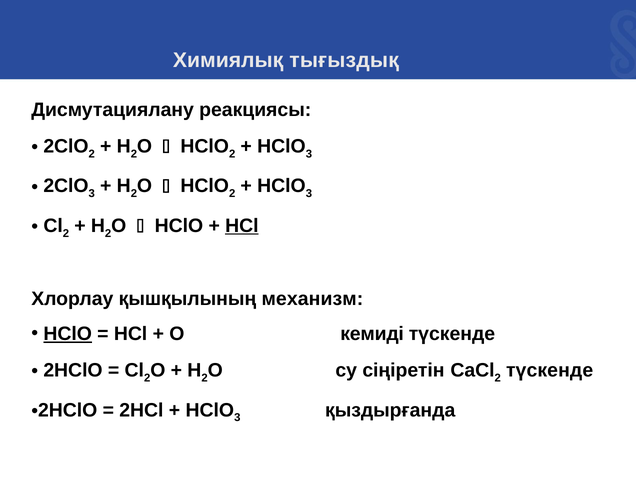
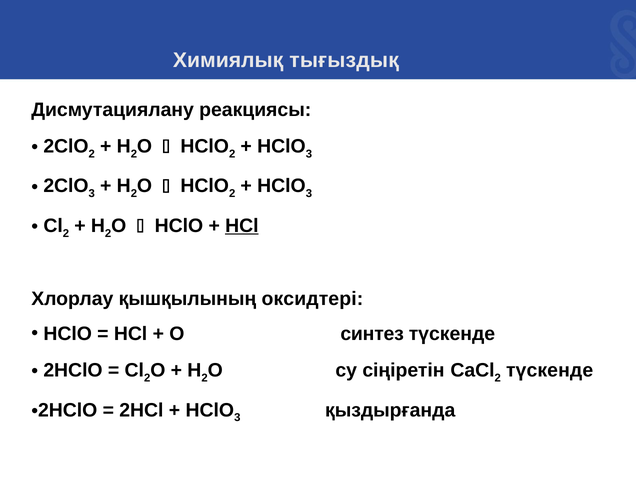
механизм: механизм -> оксидтері (312, 299)
HClO underline: present -> none (68, 334)
кемиді: кемиді -> синтез (372, 334)
